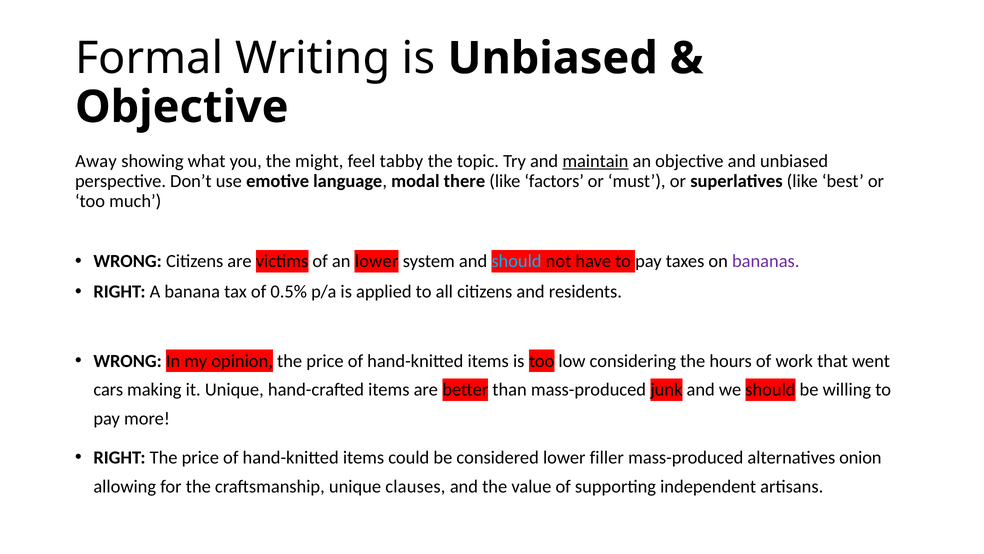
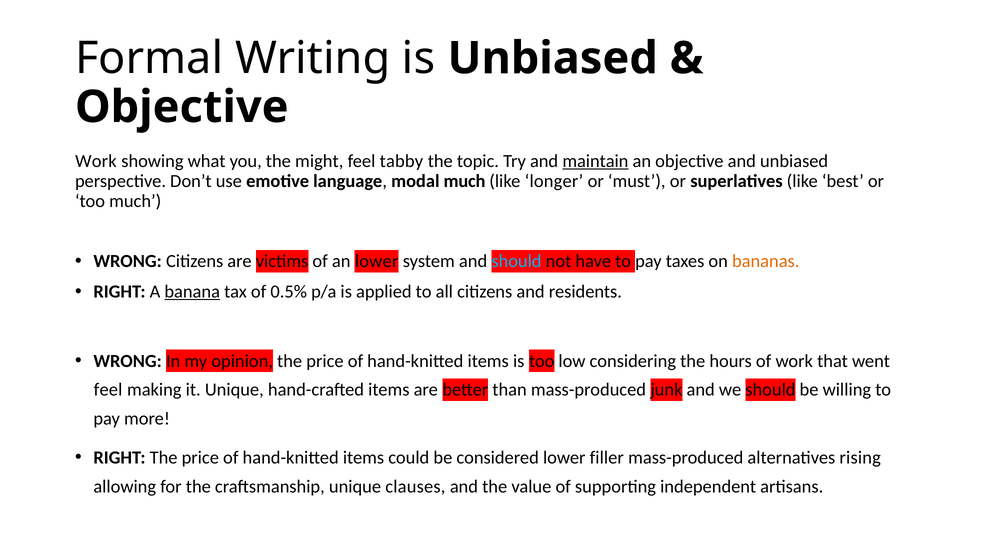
Away: Away -> Work (96, 161)
modal there: there -> much (465, 181)
factors: factors -> longer (554, 181)
bananas colour: purple -> orange (766, 261)
banana underline: none -> present (192, 291)
cars: cars -> feel (108, 390)
onion: onion -> rising (860, 457)
